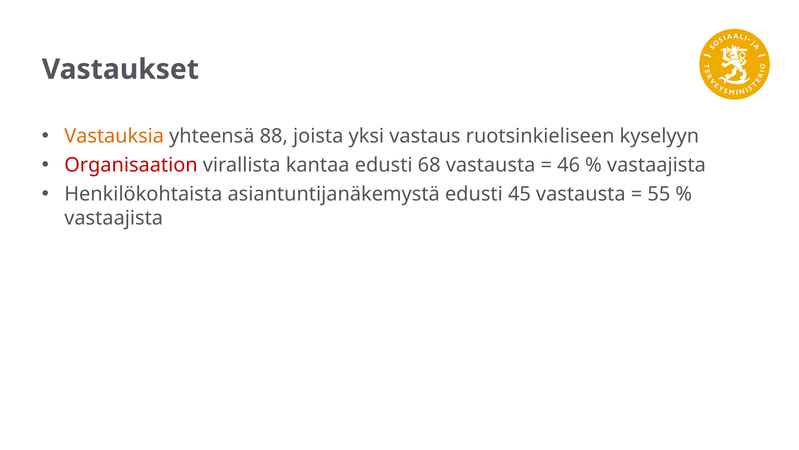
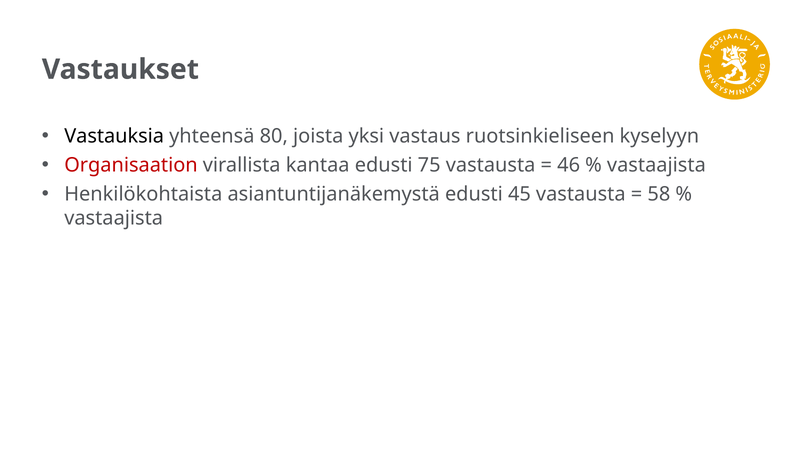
Vastauksia colour: orange -> black (114, 136)
88: 88 -> 80 (274, 136)
68: 68 -> 75 (429, 165)
55: 55 -> 58 (659, 194)
